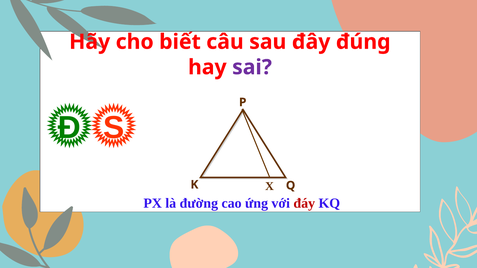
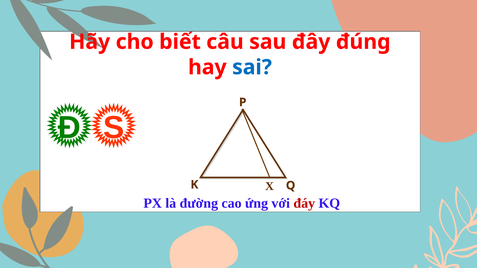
sai colour: purple -> blue (252, 67)
